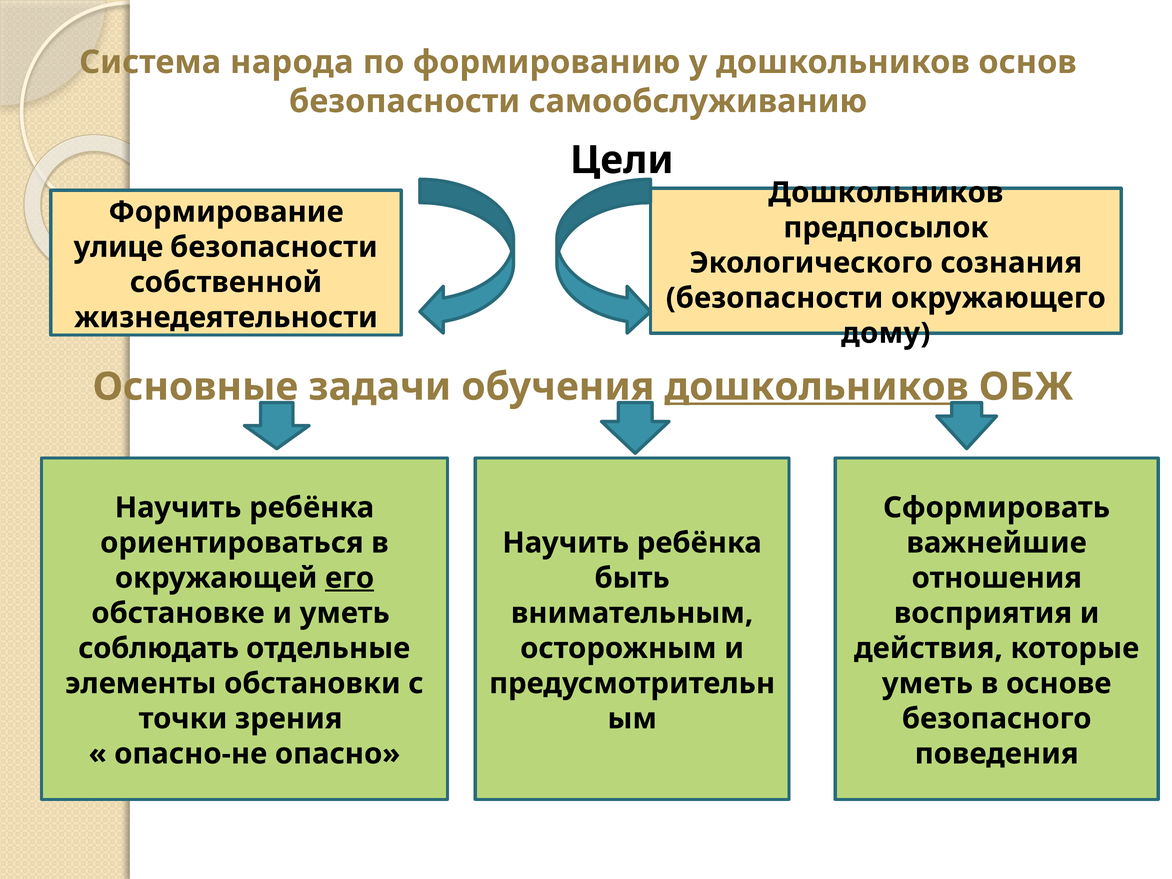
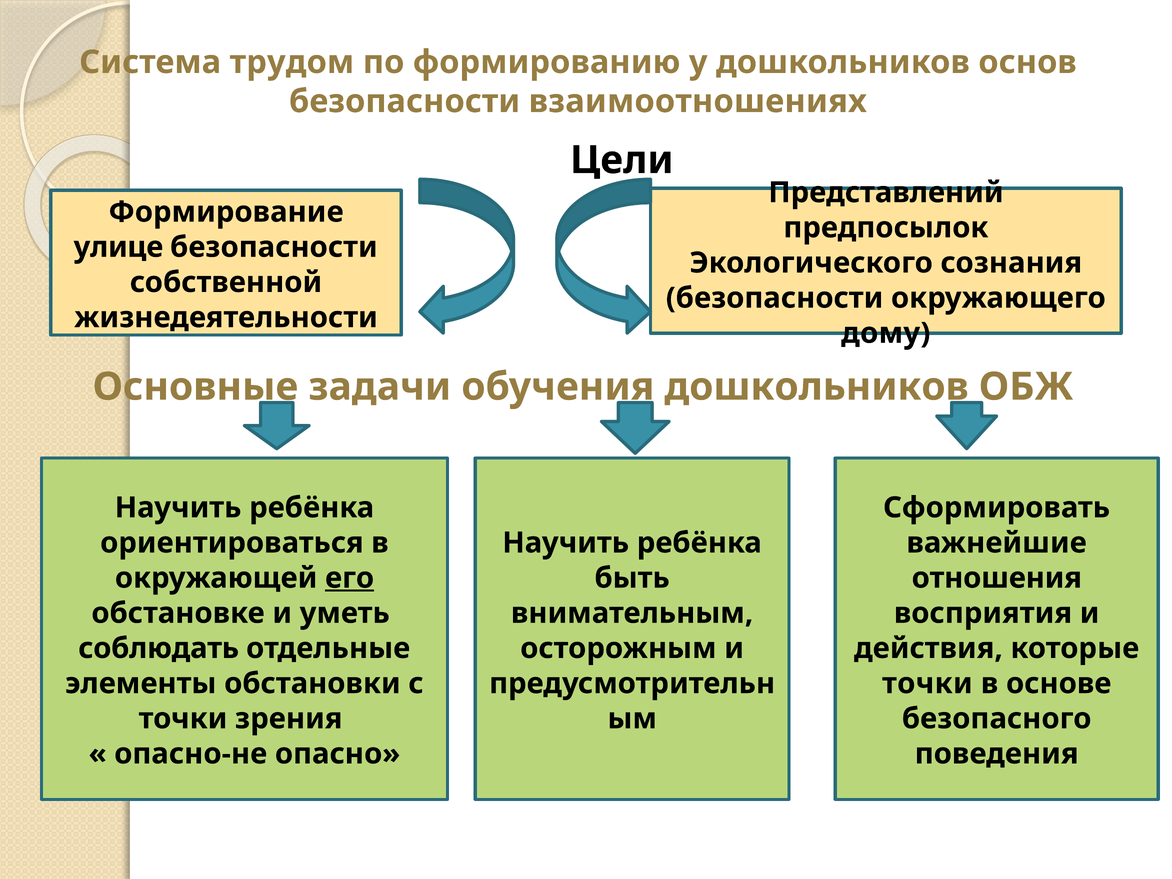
народа: народа -> трудом (292, 62)
самообслуживанию: самообслуживанию -> взаимоотношениях (698, 101)
Дошкольников: Дошкольников -> Представлений (886, 193)
дошкольников underline: present -> none (817, 387)
уметь: уметь -> точки (927, 683)
